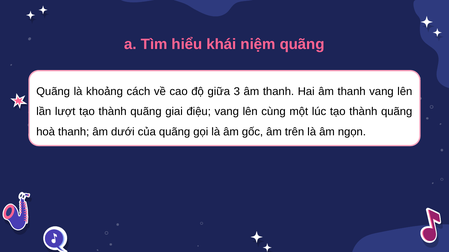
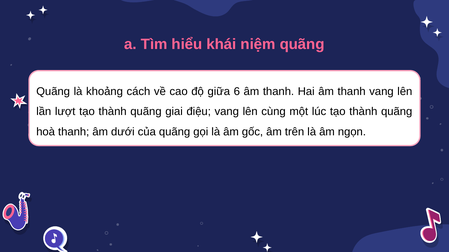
3: 3 -> 6 (237, 92)
